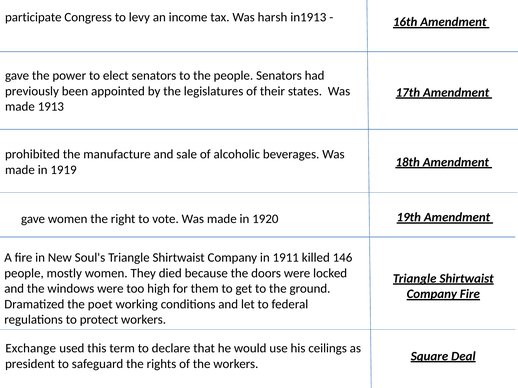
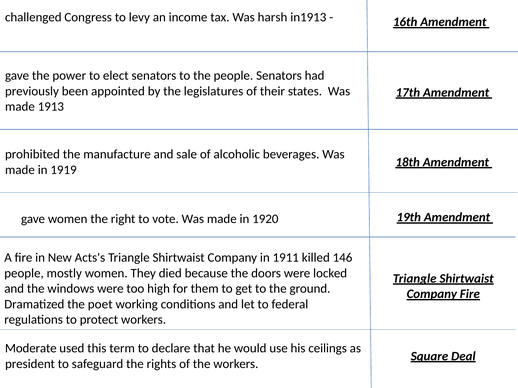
participate: participate -> challenged (33, 17)
Soul's: Soul's -> Acts's (90, 258)
Exchange: Exchange -> Moderate (31, 349)
